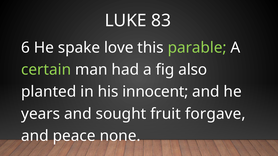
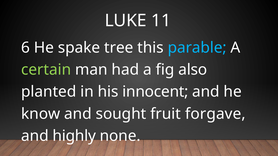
83: 83 -> 11 (161, 21)
love: love -> tree (119, 48)
parable colour: light green -> light blue (197, 48)
years: years -> know (41, 114)
peace: peace -> highly (74, 136)
